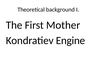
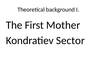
Engine: Engine -> Sector (70, 40)
